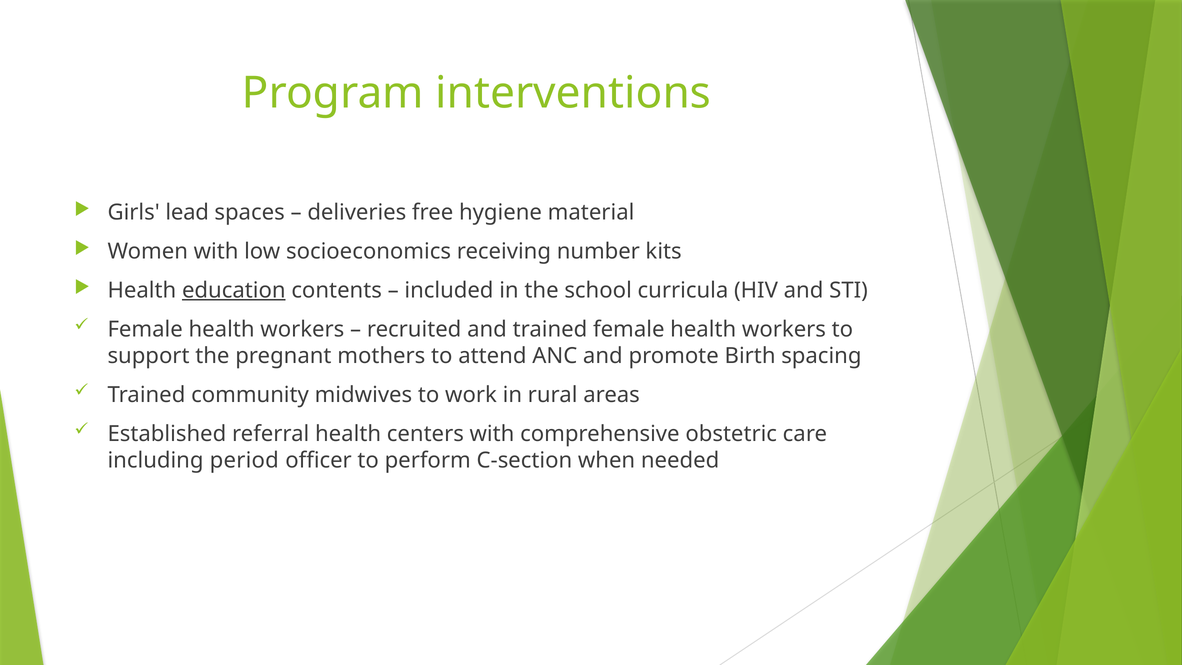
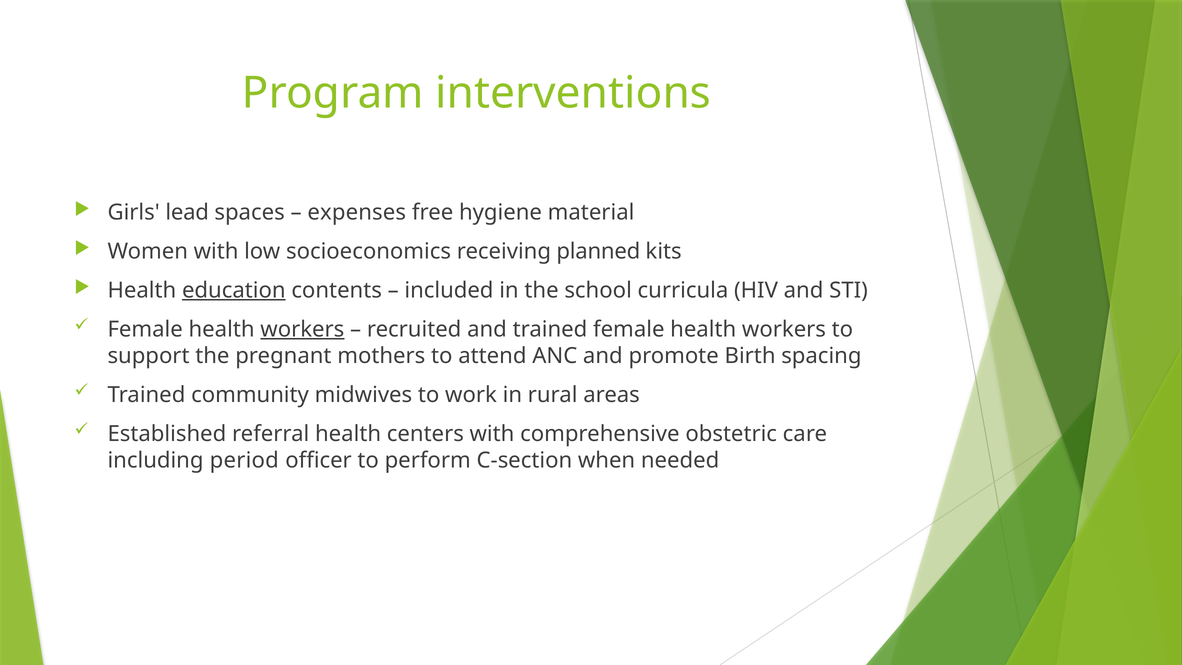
deliveries: deliveries -> expenses (357, 212)
number: number -> planned (598, 251)
workers underline: none -> present (302, 329)
